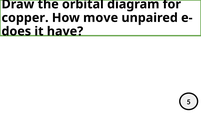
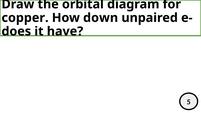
move: move -> down (101, 18)
